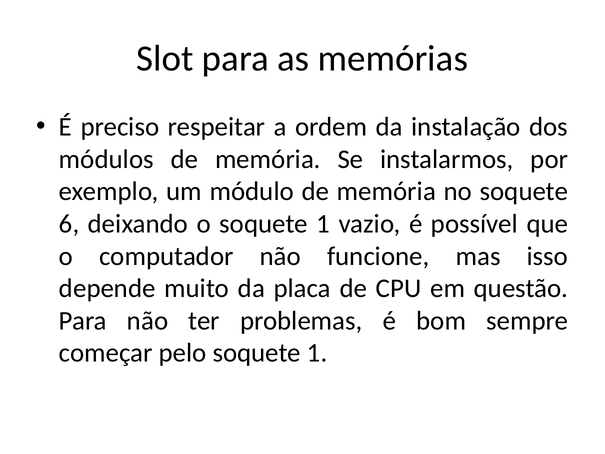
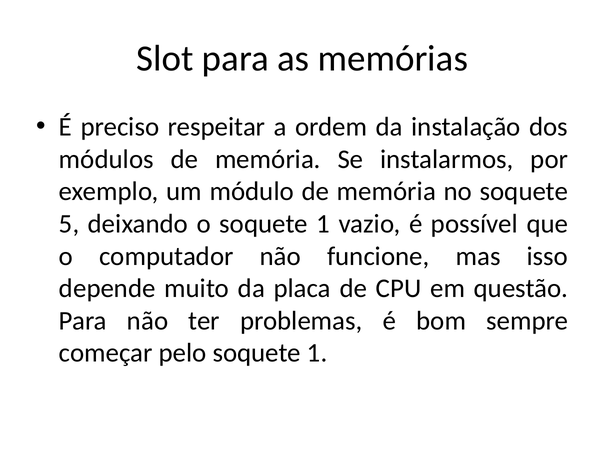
6: 6 -> 5 (69, 224)
